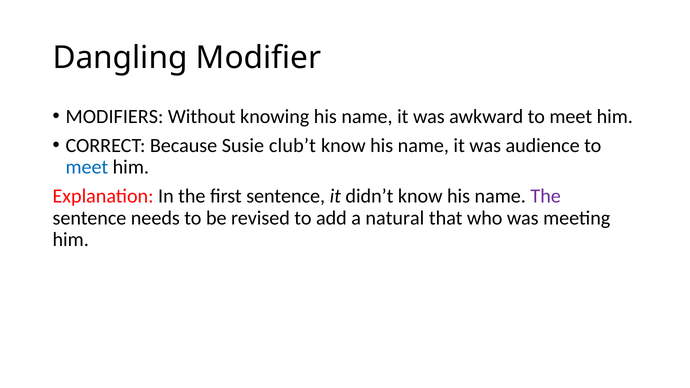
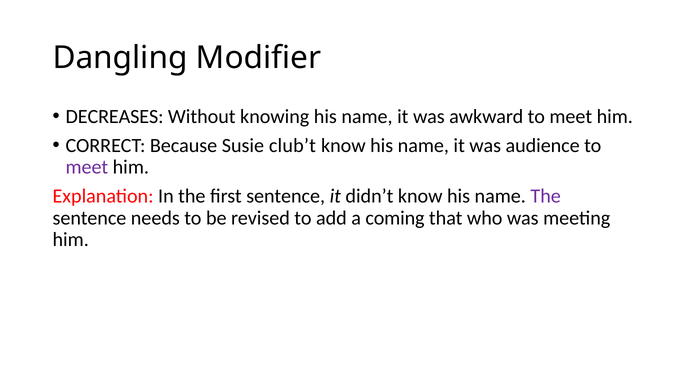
MODIFIERS: MODIFIERS -> DECREASES (115, 117)
meet colour: blue -> purple (87, 167)
natural: natural -> coming (395, 218)
